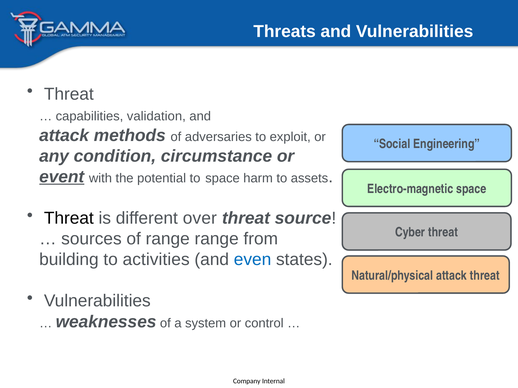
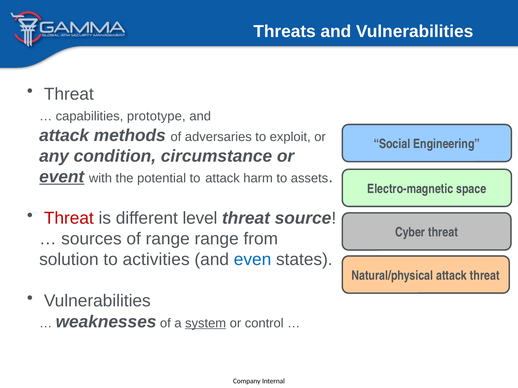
validation: validation -> prototype (156, 116)
to space: space -> attack (223, 178)
Threat colour: black -> red (69, 218)
over: over -> level (200, 218)
building: building -> solution (69, 260)
system underline: none -> present (206, 323)
